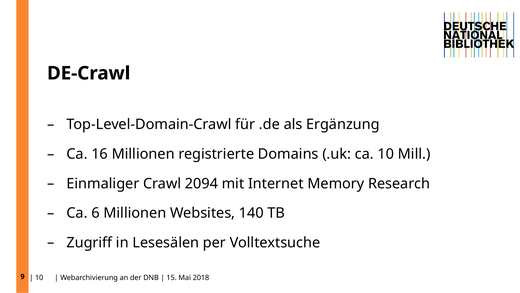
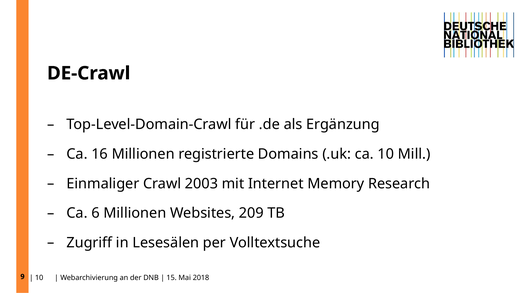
2094: 2094 -> 2003 (202, 183)
140: 140 -> 209 (251, 213)
